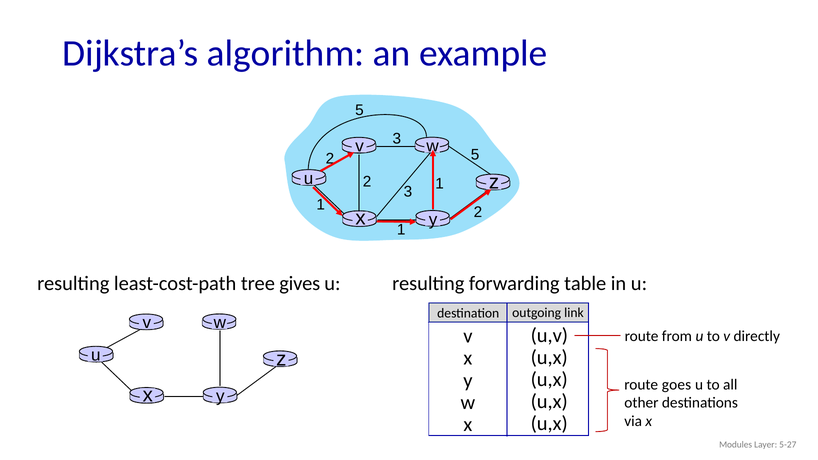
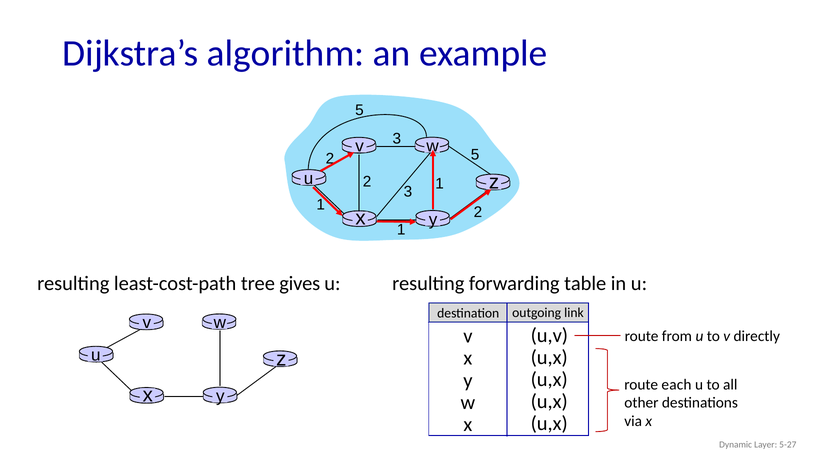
goes: goes -> each (676, 385)
Modules: Modules -> Dynamic (736, 445)
